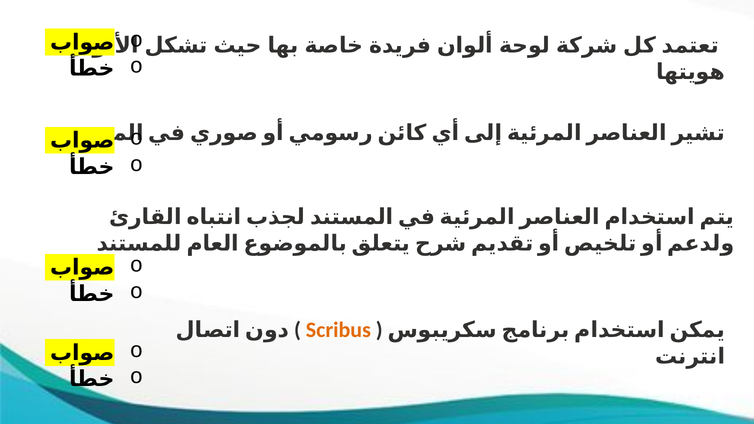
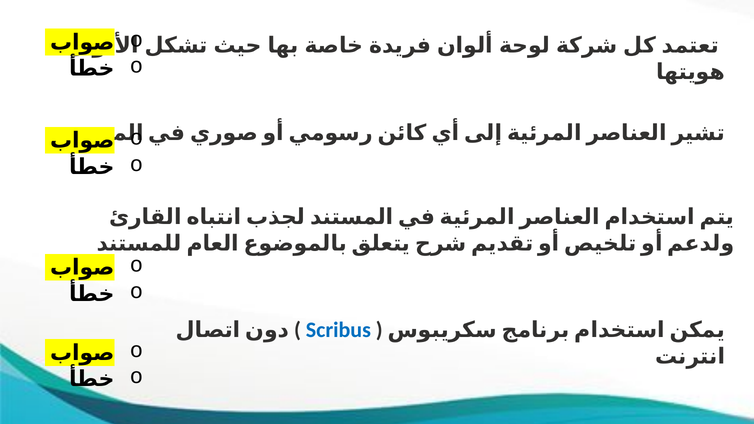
Scribus colour: orange -> blue (338, 330)
